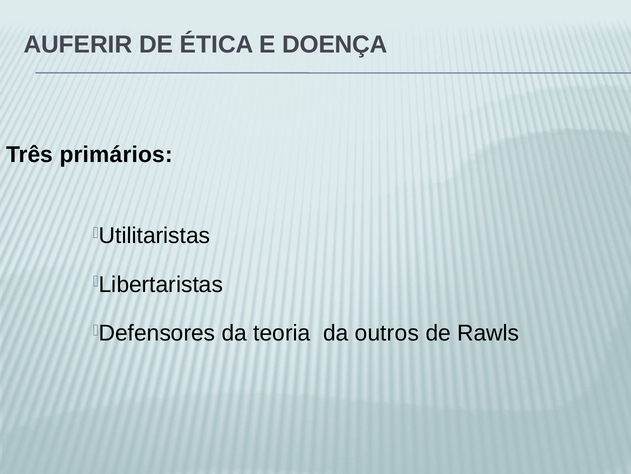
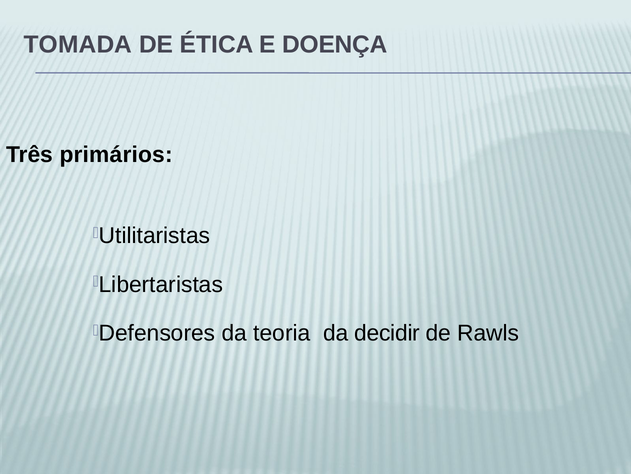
AUFERIR: AUFERIR -> TOMADA (78, 45)
outros: outros -> decidir (387, 333)
